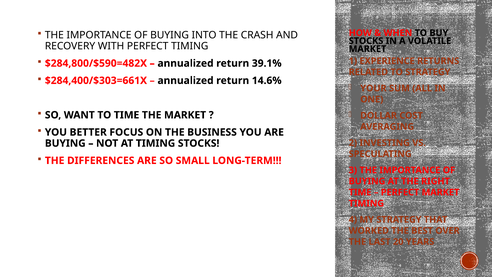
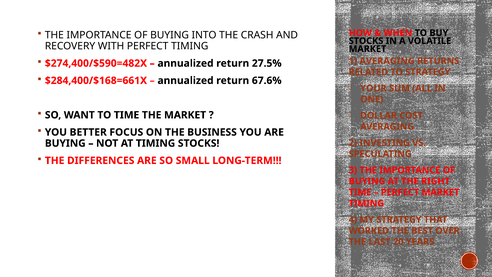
$284,800/$590=482X: $284,800/$590=482X -> $274,400/$590=482X (96, 63)
39.1%: 39.1% -> 27.5% (267, 63)
1 EXPERIENCE: EXPERIENCE -> AVERAGING (387, 61)
$284,400/$303=661X: $284,400/$303=661X -> $284,400/$168=661X (96, 80)
14.6%: 14.6% -> 67.6% (267, 80)
